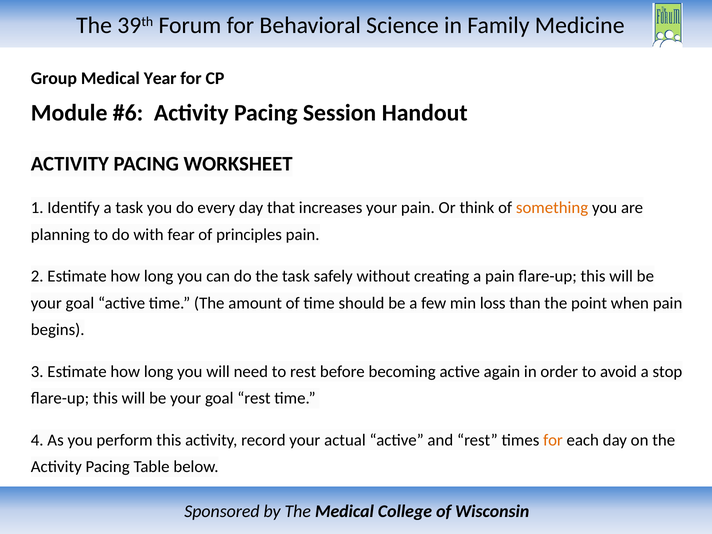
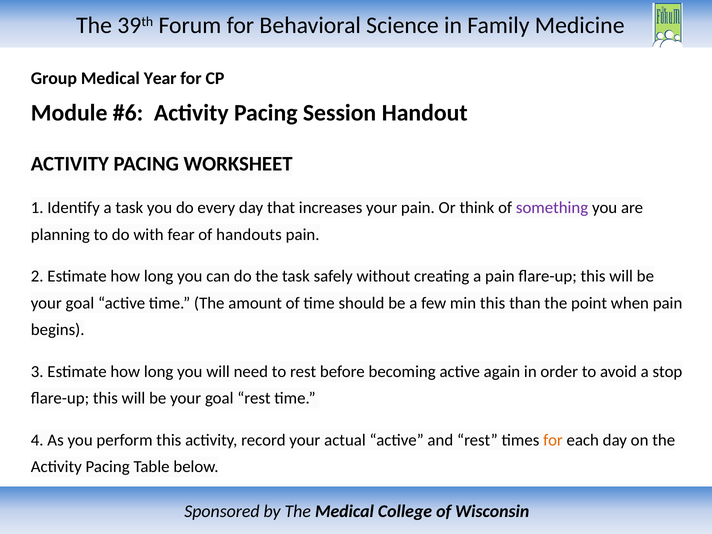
something colour: orange -> purple (552, 208)
principles: principles -> handouts (249, 235)
min loss: loss -> this (493, 303)
